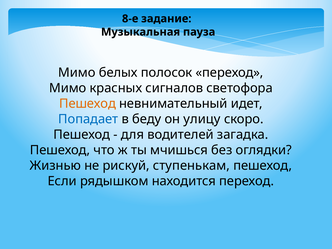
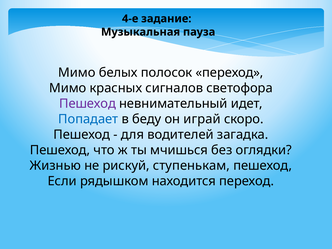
8-е: 8-е -> 4-е (130, 19)
Пешеход colour: orange -> purple (88, 104)
улицу: улицу -> играй (202, 119)
